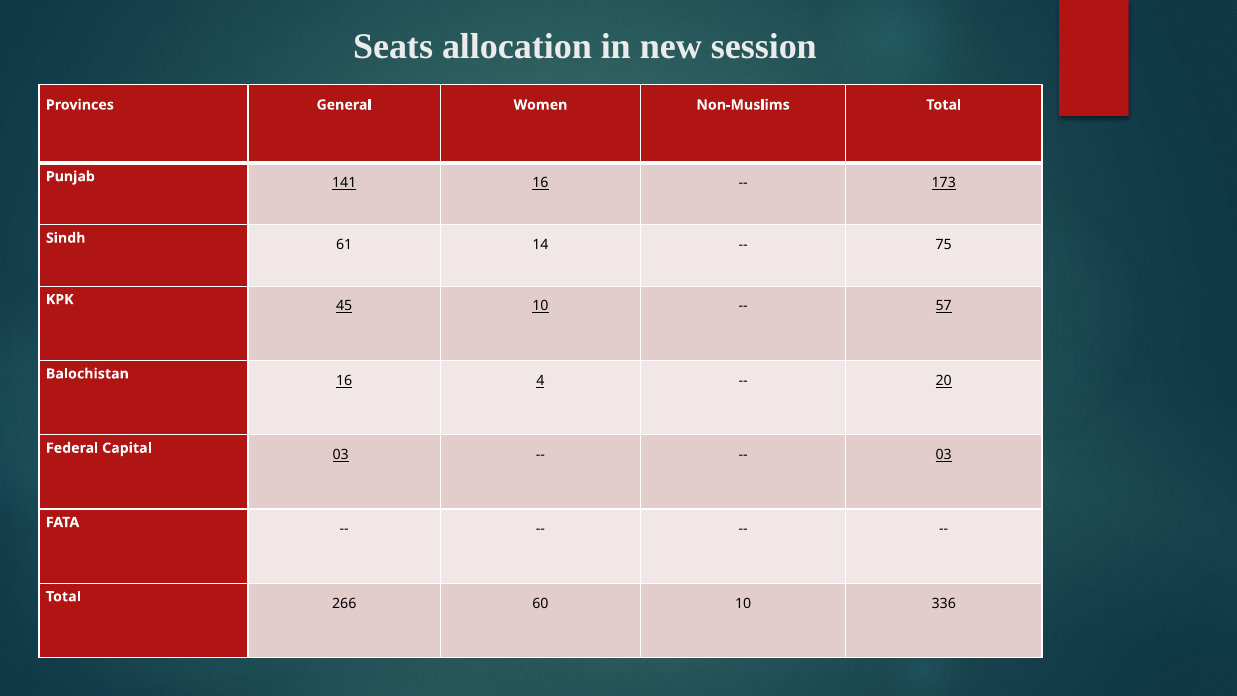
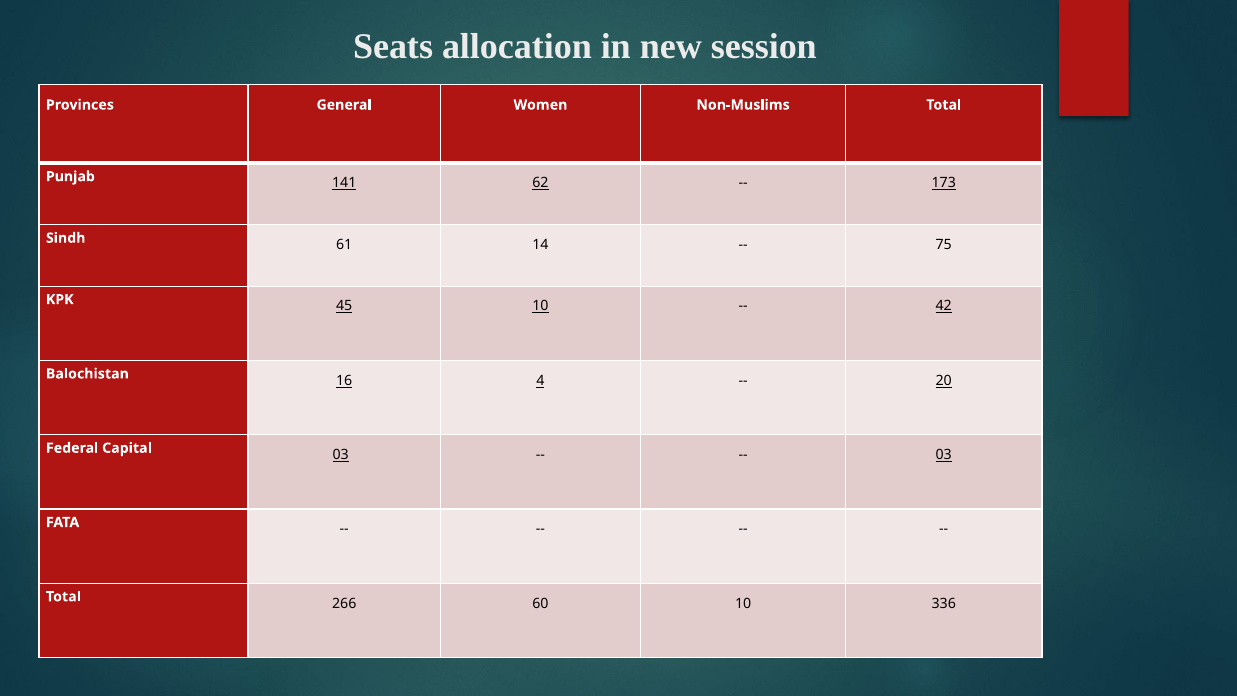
141 16: 16 -> 62 (540, 183)
57: 57 -> 42 (944, 306)
